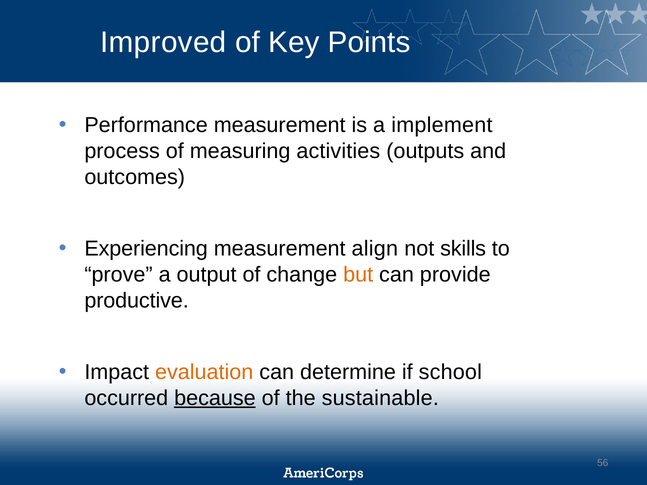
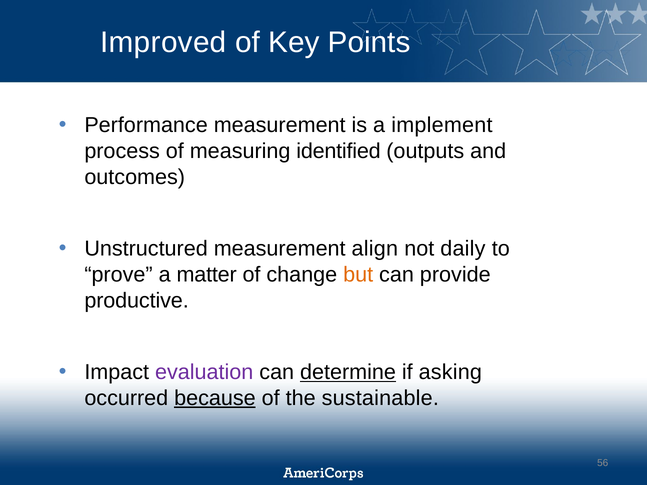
activities: activities -> identified (338, 151)
Experiencing: Experiencing -> Unstructured (146, 249)
skills: skills -> daily (463, 249)
output: output -> matter (207, 275)
evaluation colour: orange -> purple (204, 372)
determine underline: none -> present (348, 372)
school: school -> asking (450, 372)
